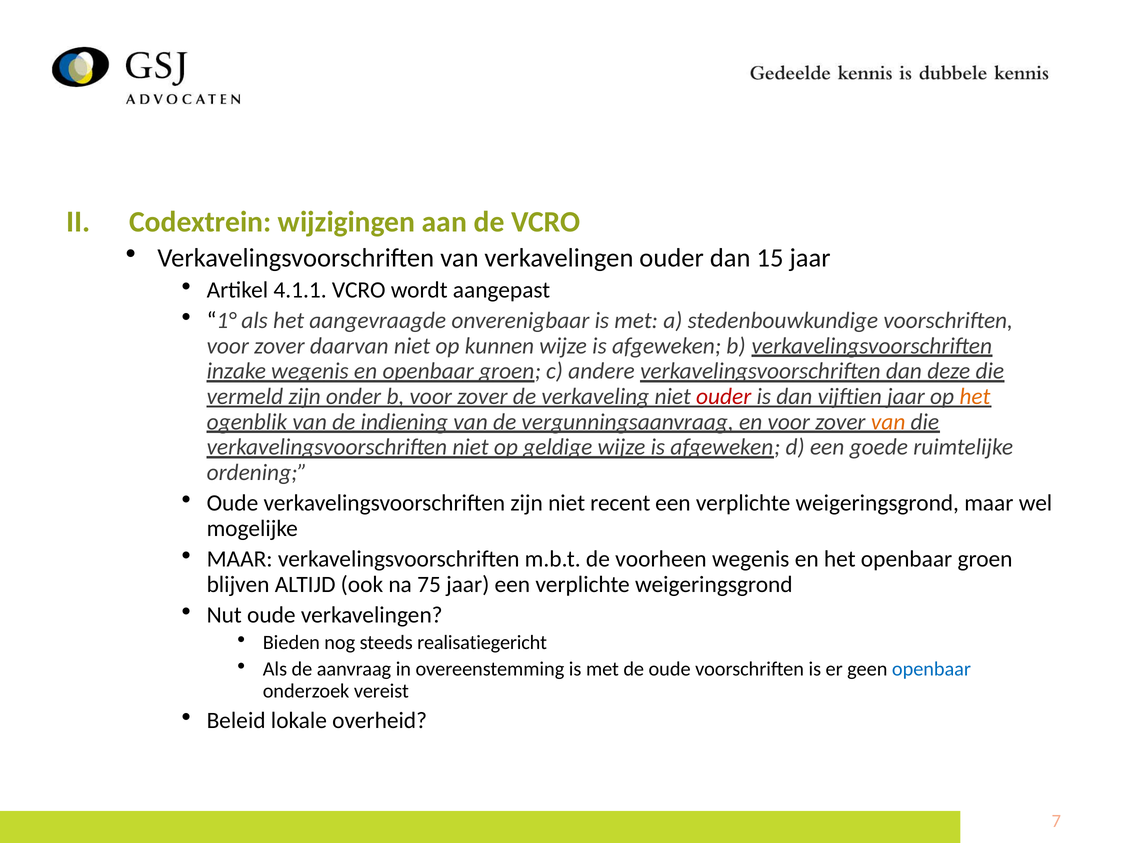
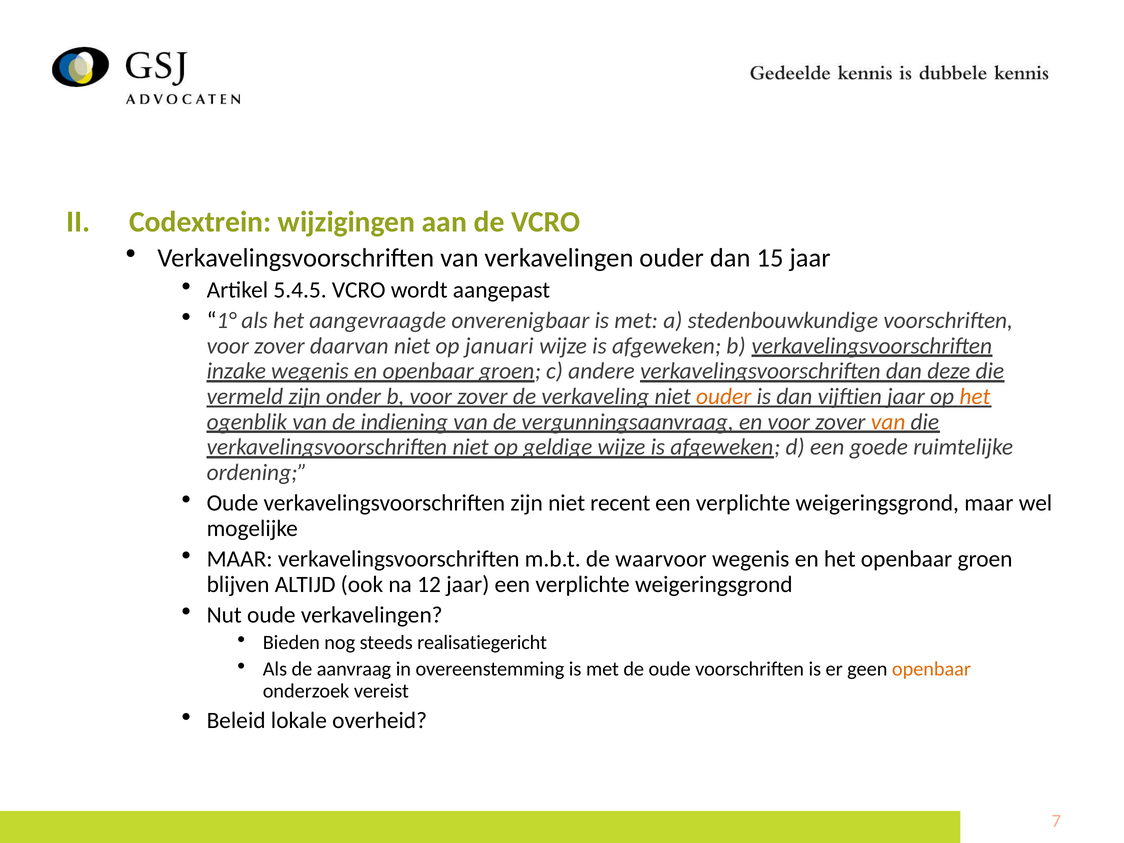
4.1.1: 4.1.1 -> 5.4.5 (300, 290)
kunnen: kunnen -> januari (499, 346)
ouder colour: red -> orange (724, 396)
voorheen: voorheen -> waarvoor (661, 559)
75: 75 -> 12 (429, 584)
openbaar colour: blue -> orange (931, 669)
